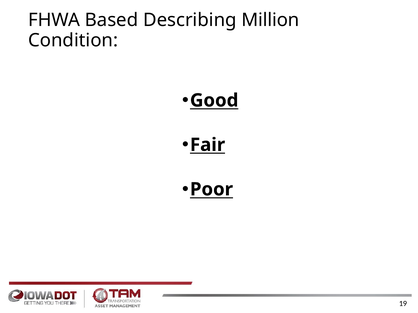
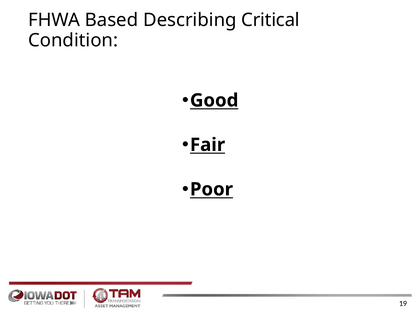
Million: Million -> Critical (270, 20)
